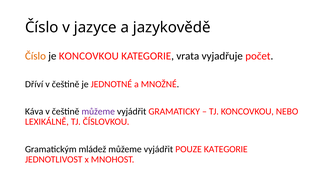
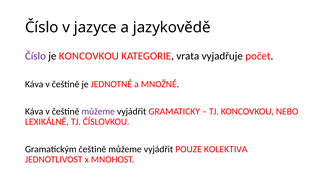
Číslo colour: orange -> purple (35, 56)
Dříví: Dříví -> Káva (34, 84)
Gramatickým mládež: mládež -> češtině (92, 150)
POUZE KATEGORIE: KATEGORIE -> KOLEKTIVA (226, 150)
